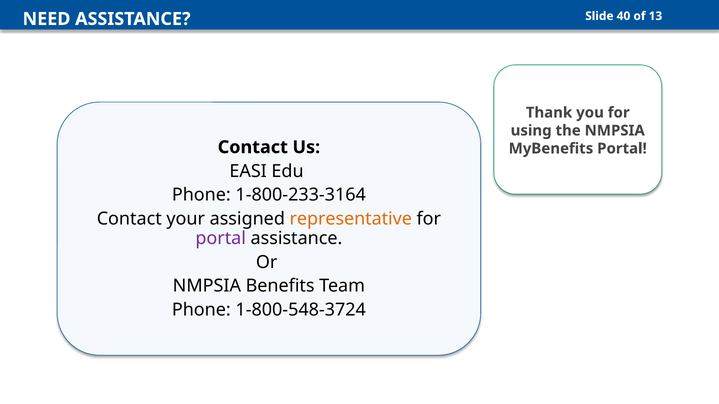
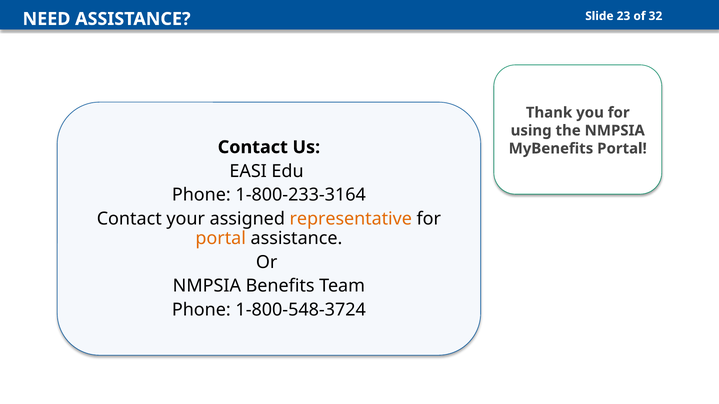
40: 40 -> 23 (623, 16)
13: 13 -> 32 (655, 16)
portal colour: purple -> orange (221, 238)
